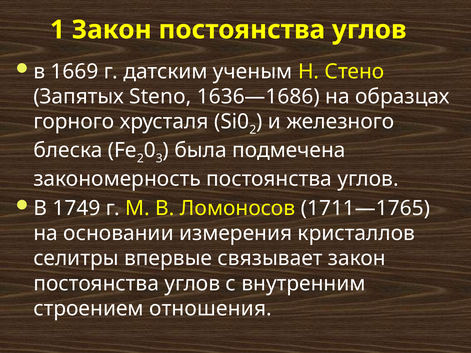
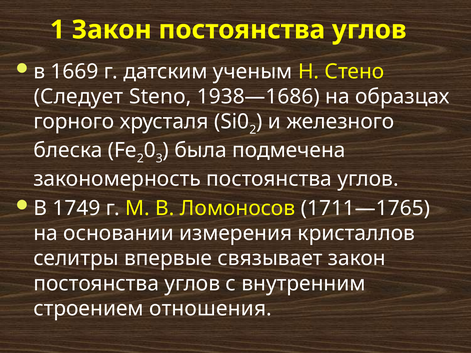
Запятых: Запятых -> Следует (79, 97)
1636—1686: 1636—1686 -> 1938—1686 (258, 97)
